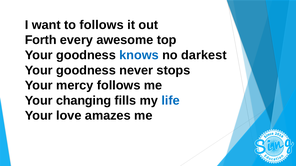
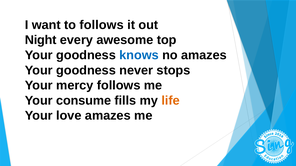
Forth: Forth -> Night (41, 40)
no darkest: darkest -> amazes (204, 55)
changing: changing -> consume (84, 101)
life colour: blue -> orange (171, 101)
